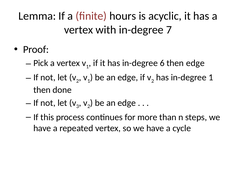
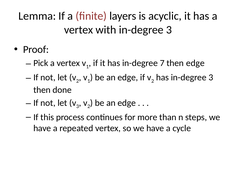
hours: hours -> layers (123, 16)
with in-degree 7: 7 -> 3 (169, 30)
6: 6 -> 7 (162, 63)
has in-degree 1: 1 -> 3 (211, 77)
